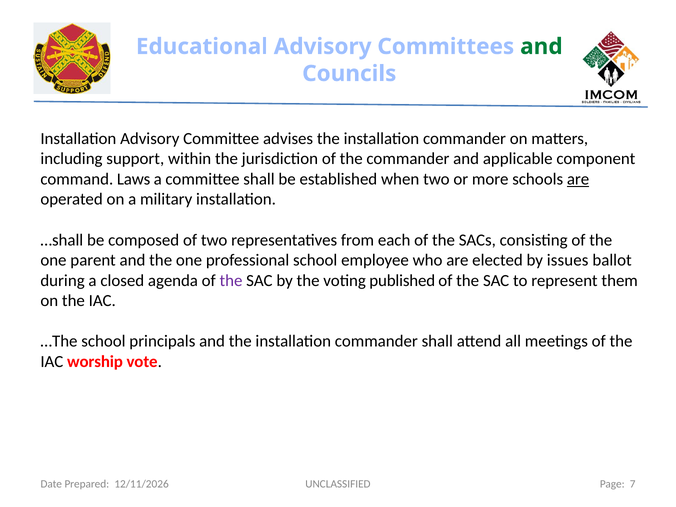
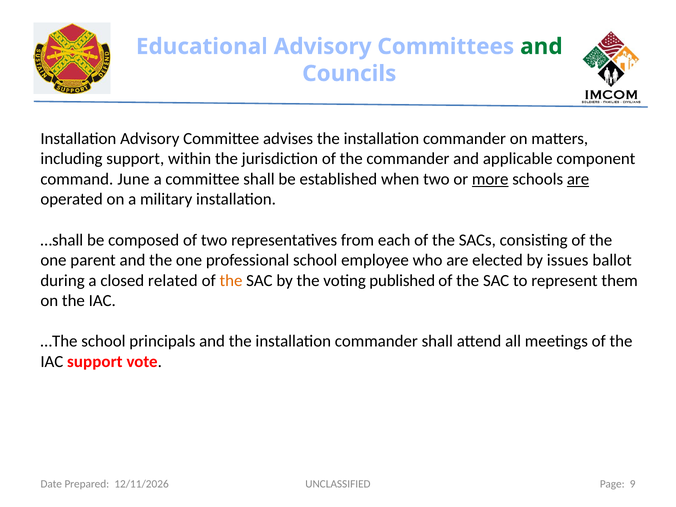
Laws: Laws -> June (133, 179)
more underline: none -> present (490, 179)
agenda: agenda -> related (173, 281)
the colour: purple -> orange (231, 281)
IAC worship: worship -> support (95, 362)
7: 7 -> 9 (633, 484)
